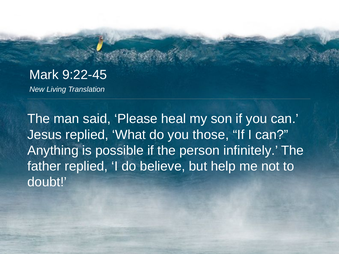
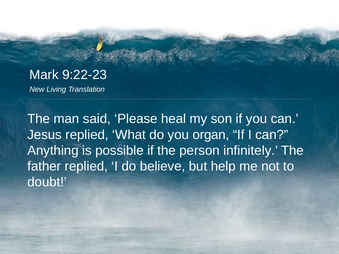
9:22-45: 9:22-45 -> 9:22-23 (85, 75)
those: those -> organ (211, 135)
